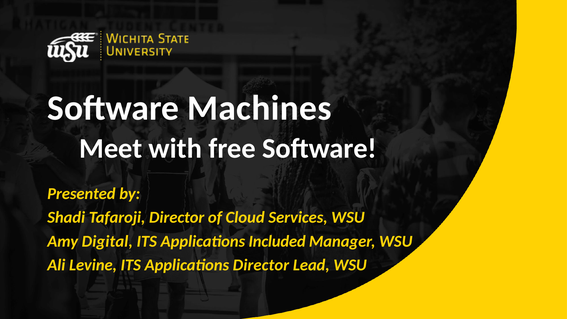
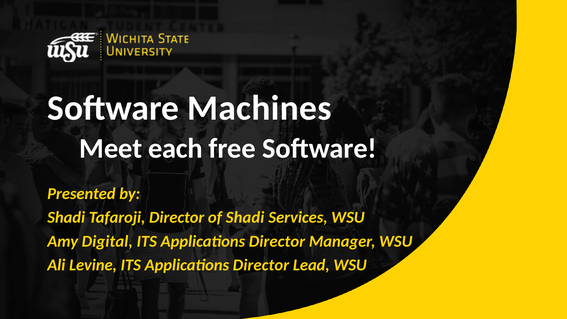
with: with -> each (176, 149)
of Cloud: Cloud -> Shadi (245, 217)
Included: Included -> Director (277, 241)
